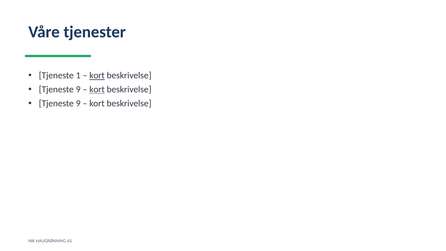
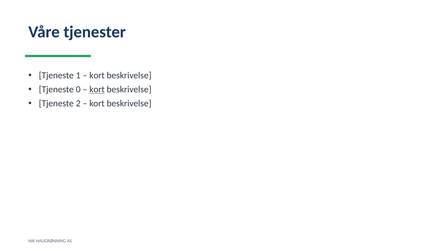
kort underline: present -> none (97, 76)
9: 9 -> 0 (78, 89)
9: 9 -> 2 (78, 103)
